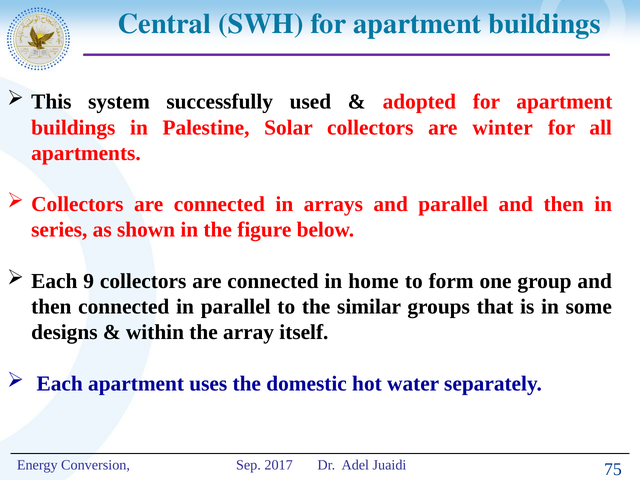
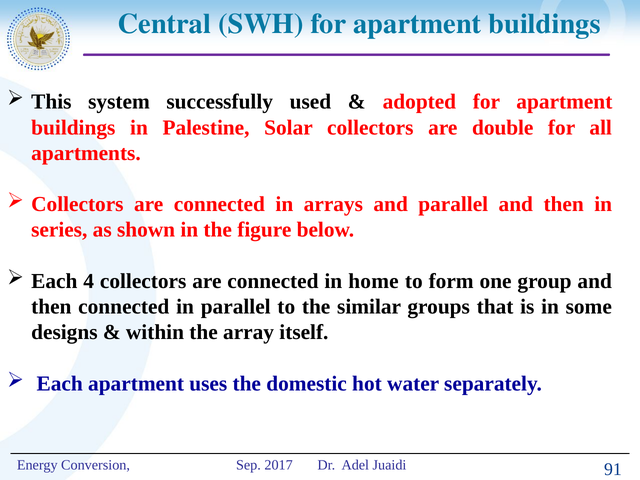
winter: winter -> double (503, 127)
9: 9 -> 4 (89, 281)
75: 75 -> 91 (613, 469)
